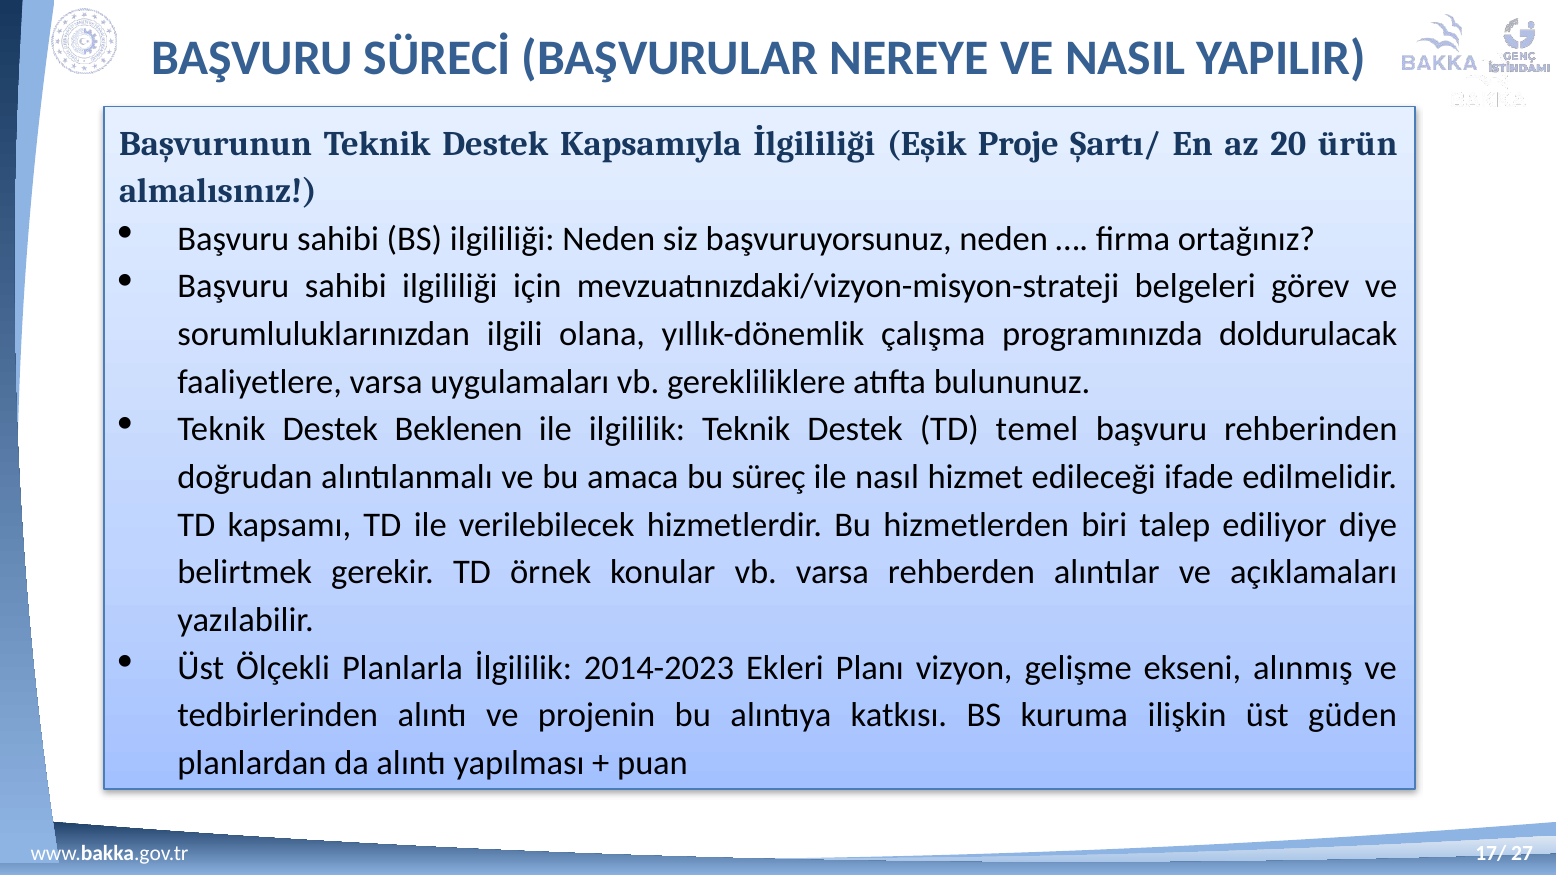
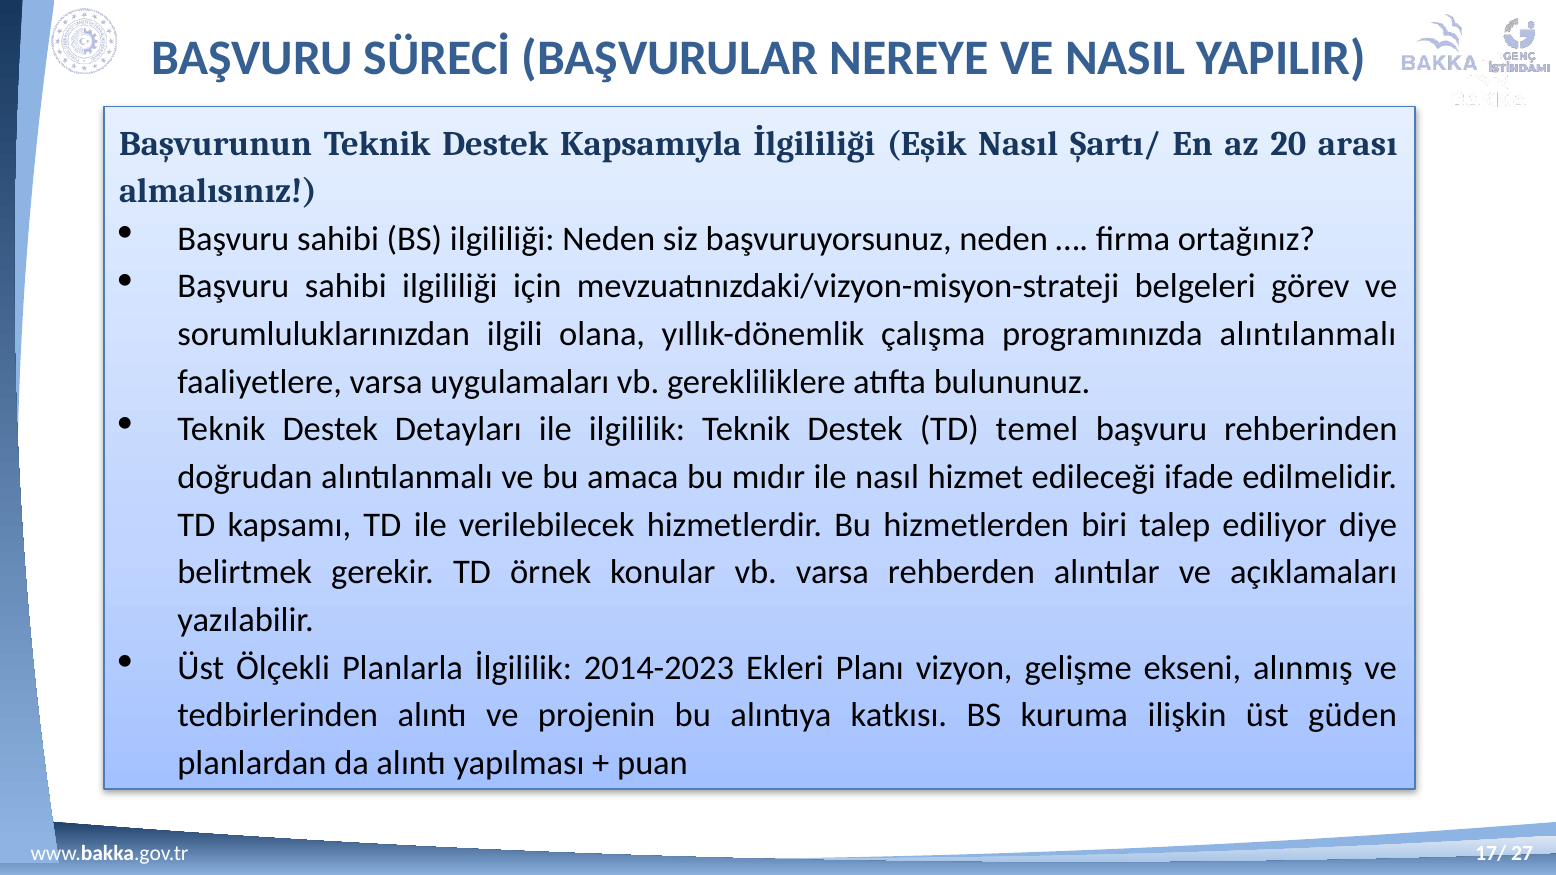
Eşik Proje: Proje -> Nasıl (1018, 144)
ürün: ürün -> arası (1358, 144)
programınızda doldurulacak: doldurulacak -> alıntılanmalı (1308, 334)
Beklenen: Beklenen -> Detayları (458, 430)
süreç: süreç -> mıdır (769, 477)
